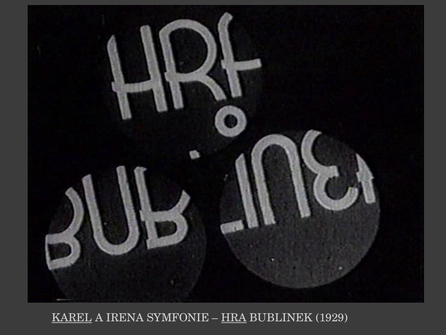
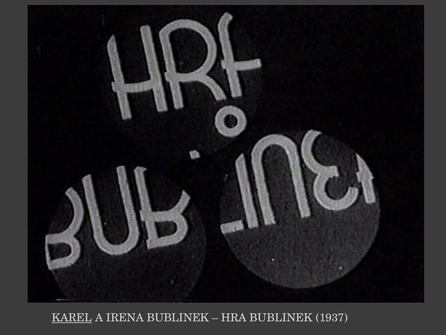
IRENA SYMFONIE: SYMFONIE -> BUBLINEK (178, 317)
HRA underline: present -> none (234, 317)
1929: 1929 -> 1937 (332, 317)
